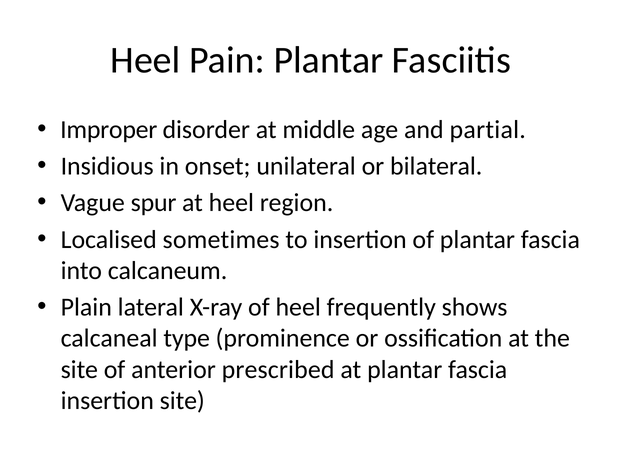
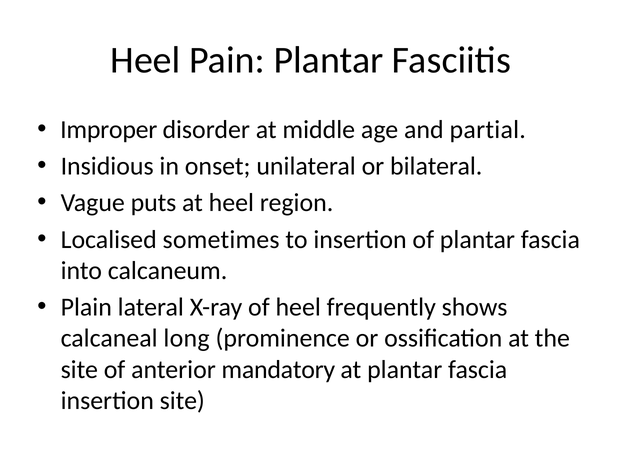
spur: spur -> puts (154, 203)
type: type -> long (187, 338)
prescribed: prescribed -> mandatory (278, 369)
